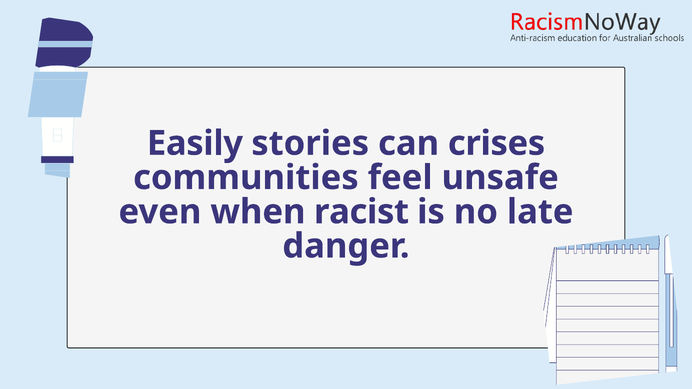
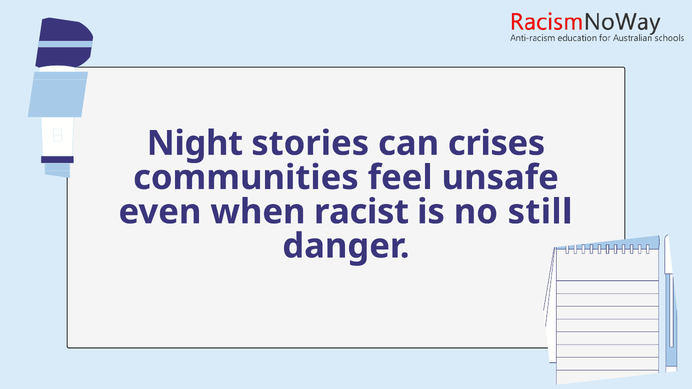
Easily: Easily -> Night (195, 143)
late: late -> still (540, 212)
